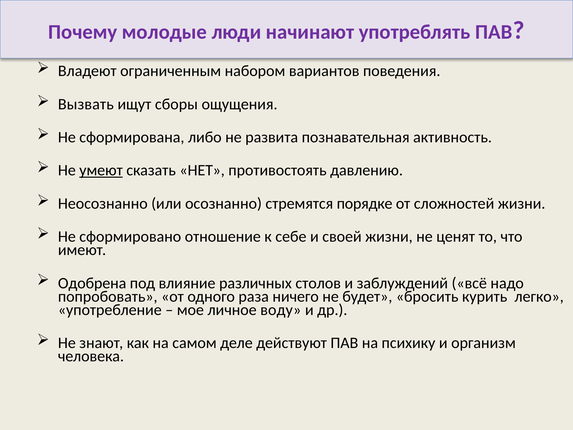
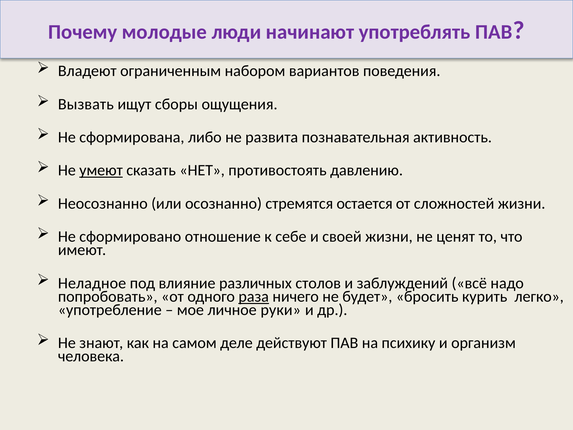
порядке: порядке -> остается (365, 203)
Одобрена: Одобрена -> Неладное (92, 283)
раза underline: none -> present (254, 296)
воду: воду -> руки (281, 310)
